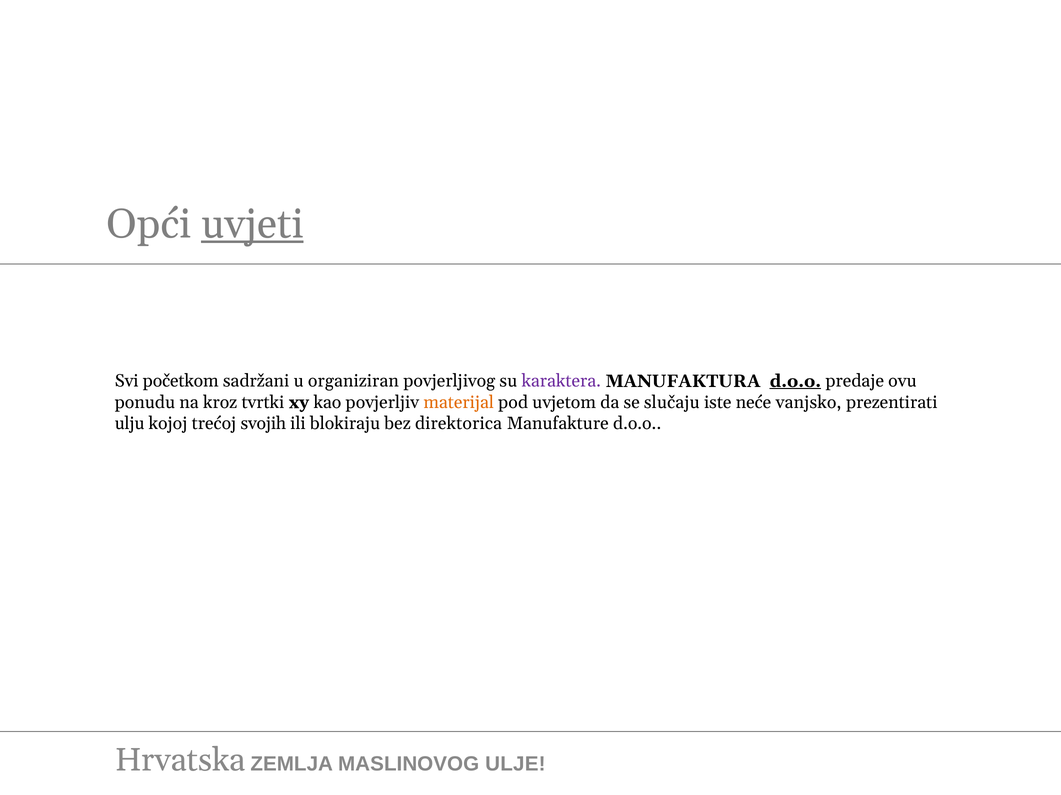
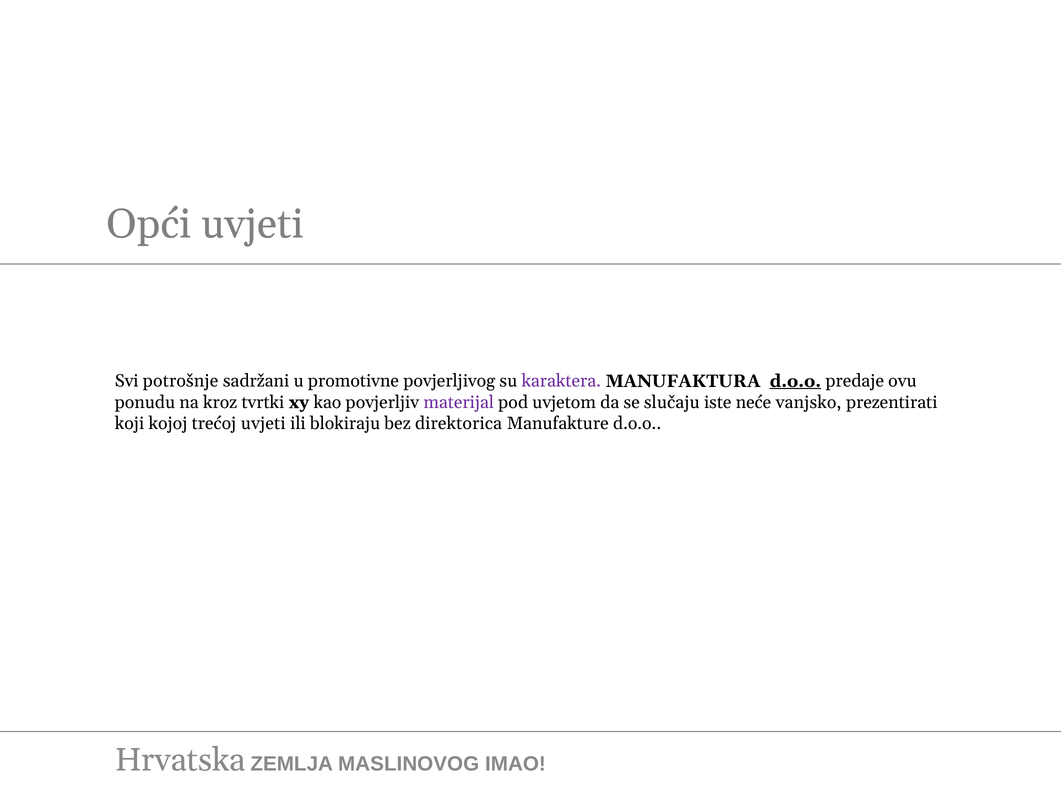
uvjeti underline: present -> none (252, 224)
početkom: početkom -> potrošnje (181, 381)
organiziran: organiziran -> promotivne (353, 381)
materijal colour: orange -> purple (459, 403)
ulju: ulju -> koji (130, 424)
trećoj svojih: svojih -> uvjeti (263, 424)
ULJE: ULJE -> IMAO (515, 765)
